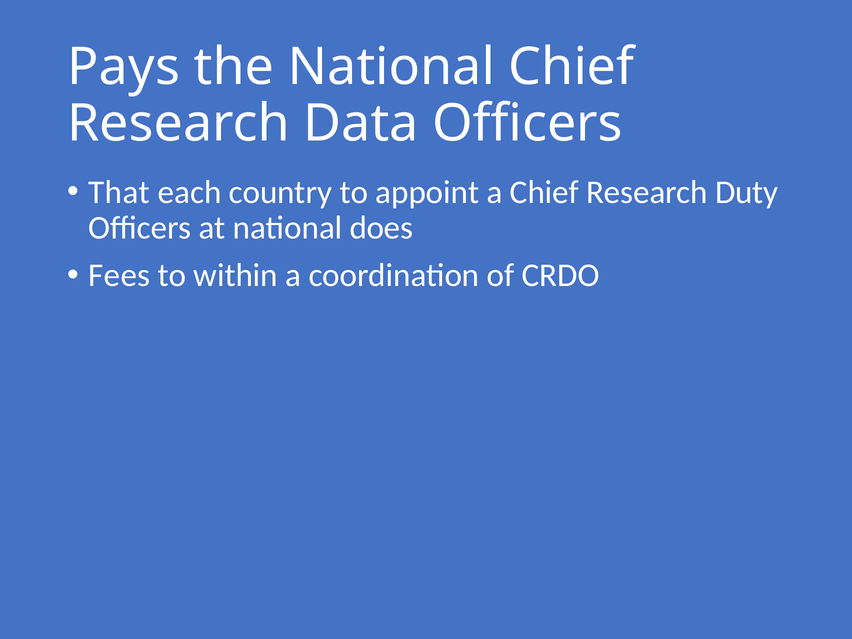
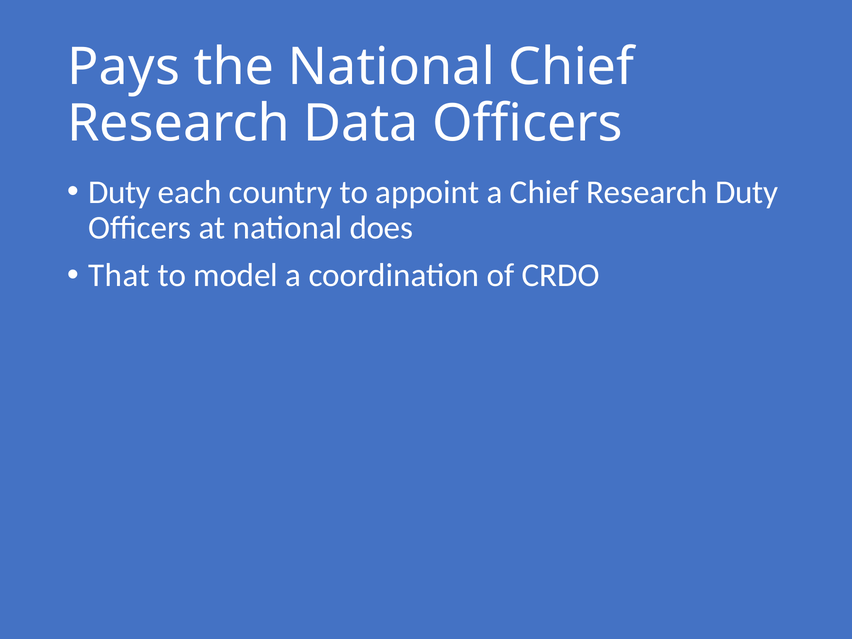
That: That -> Duty (120, 192)
Fees: Fees -> That (119, 275)
within: within -> model (236, 275)
